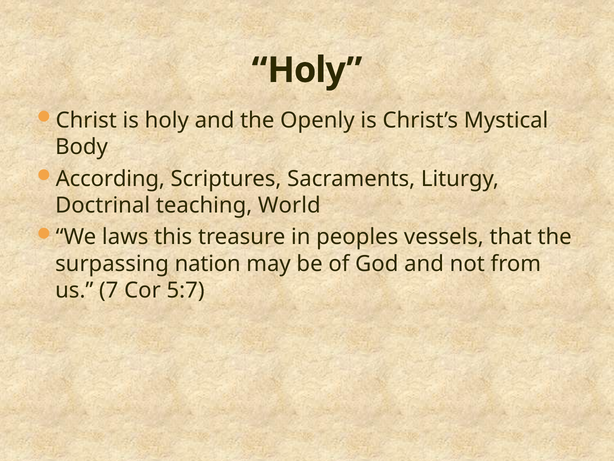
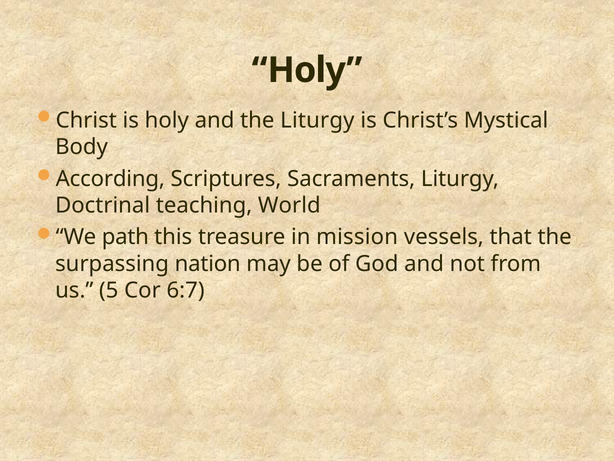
the Openly: Openly -> Liturgy (317, 120)
laws: laws -> path (125, 237)
peoples: peoples -> mission (357, 237)
7: 7 -> 5 (109, 290)
5:7: 5:7 -> 6:7 (186, 290)
